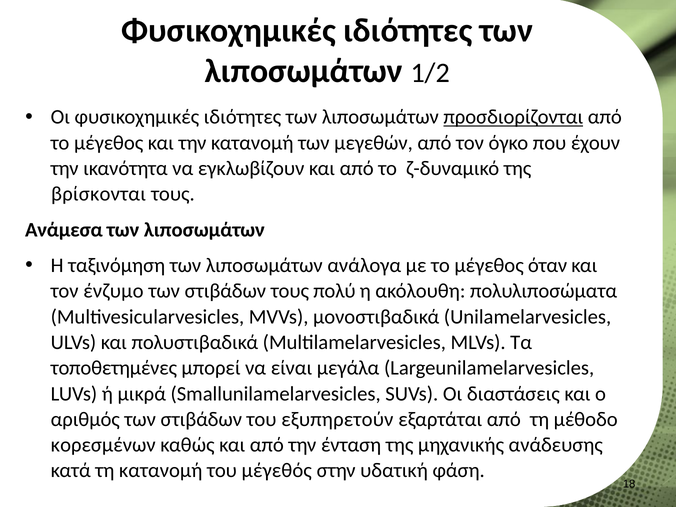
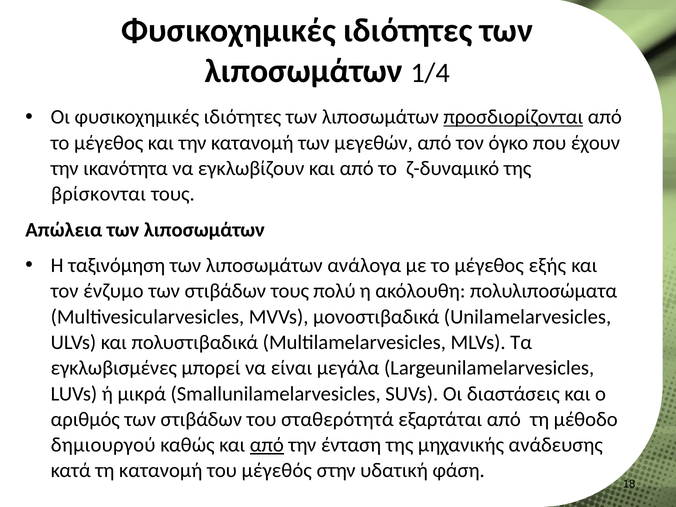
1/2: 1/2 -> 1/4 (430, 73)
Ανάμεσα: Ανάμεσα -> Απώλεια (64, 230)
όταν: όταν -> εξής (547, 266)
τοποθετημένες: τοποθετημένες -> εγκλωβισμένες (114, 368)
εξυπηρετούν: εξυπηρετούν -> σταθερότητά (337, 419)
κορεσμένων: κορεσμένων -> δημιουργού (103, 445)
από underline: none -> present (267, 445)
